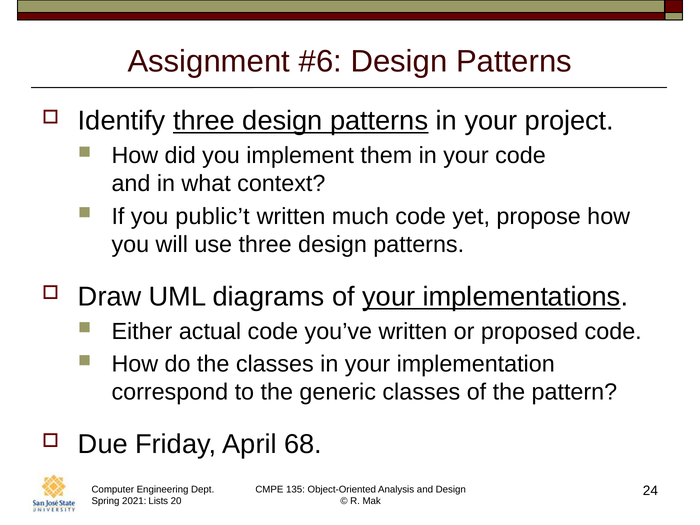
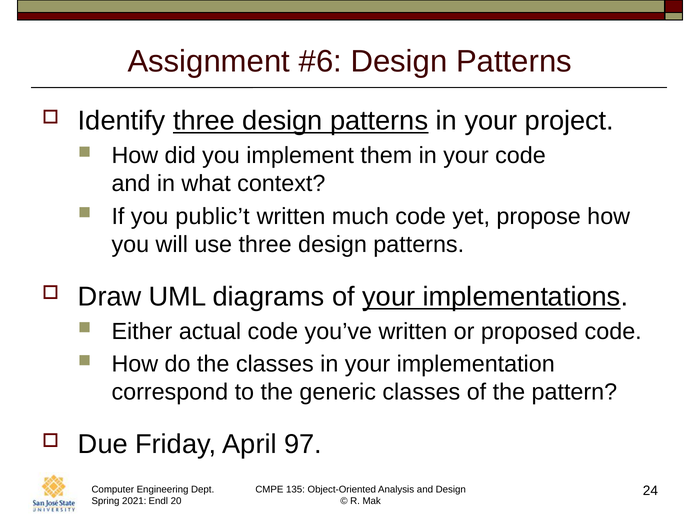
68: 68 -> 97 (303, 444)
Lists: Lists -> Endl (158, 501)
